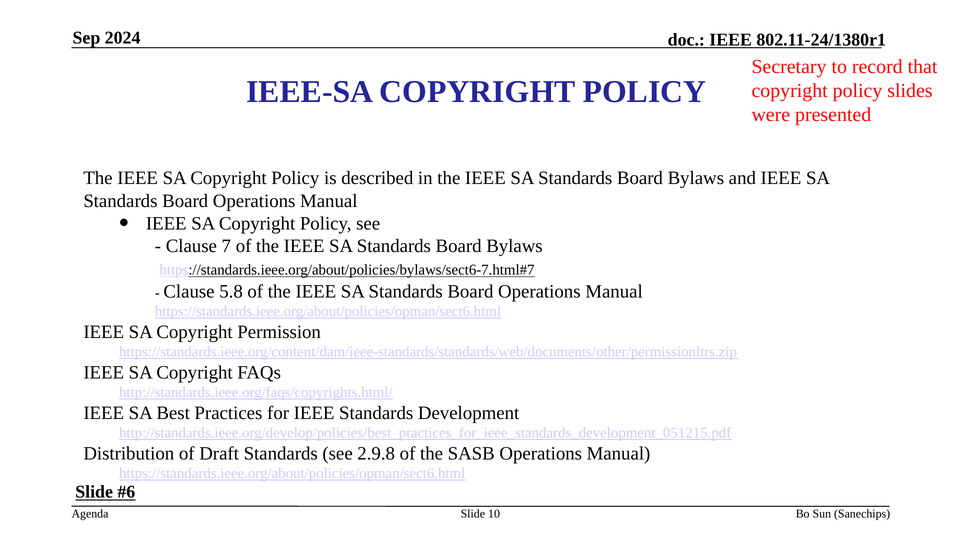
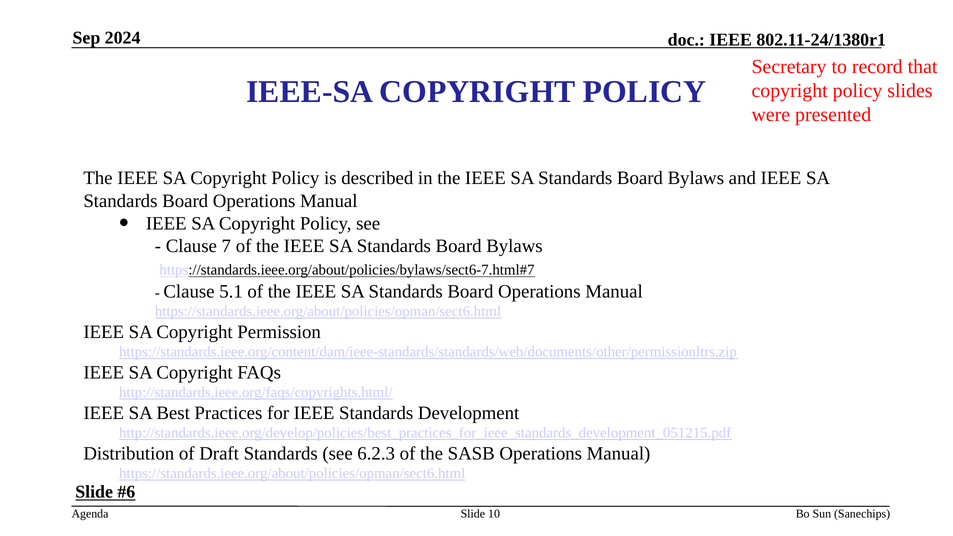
5.8: 5.8 -> 5.1 (231, 291)
2.9.8: 2.9.8 -> 6.2.3 (376, 453)
